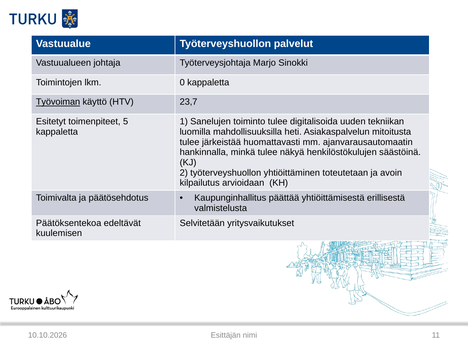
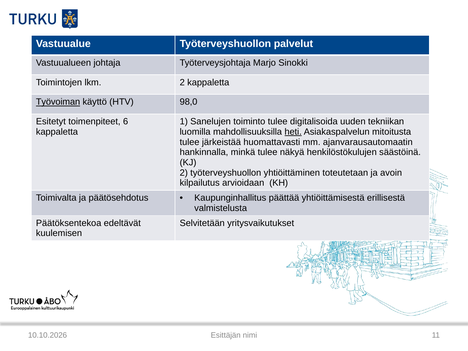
lkm 0: 0 -> 2 (182, 82)
23,7: 23,7 -> 98,0 (189, 102)
5: 5 -> 6 (126, 122)
heti underline: none -> present (293, 132)
